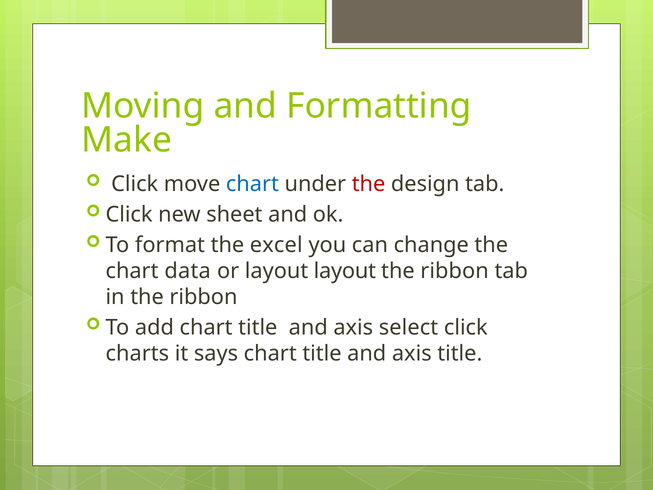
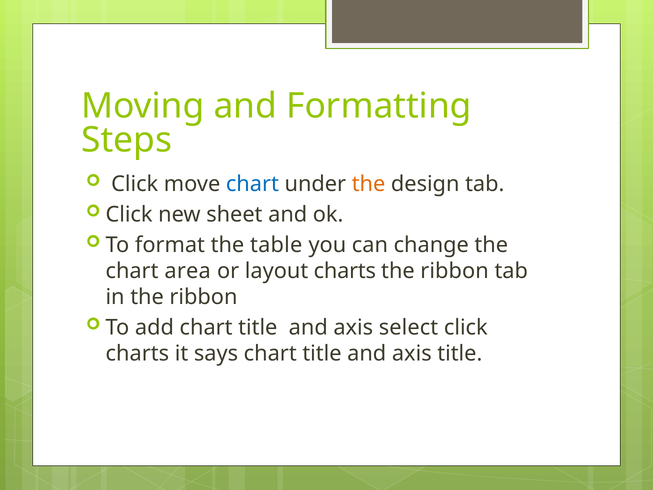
Make: Make -> Steps (127, 140)
the colour: red -> orange (369, 184)
excel: excel -> table (276, 245)
data: data -> area (188, 271)
layout layout: layout -> charts (345, 271)
